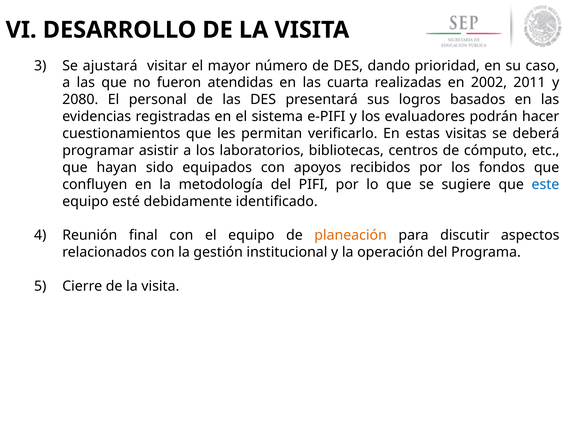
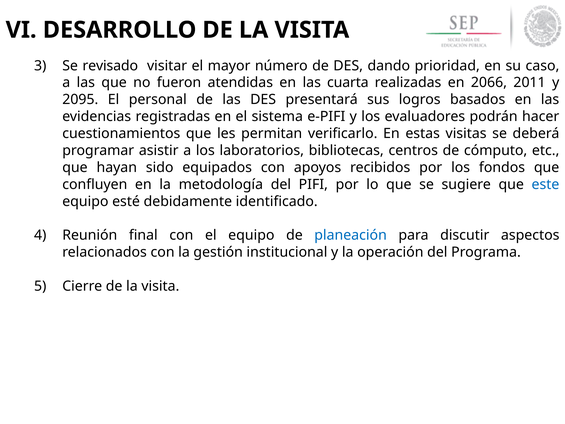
ajustará: ajustará -> revisado (110, 66)
2002: 2002 -> 2066 (489, 83)
2080: 2080 -> 2095 (80, 100)
planeación colour: orange -> blue (351, 235)
